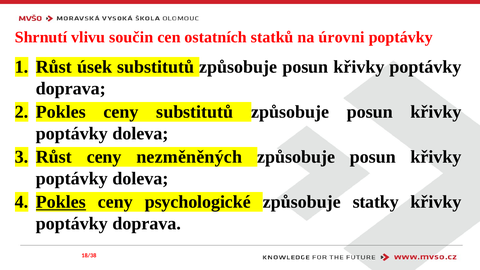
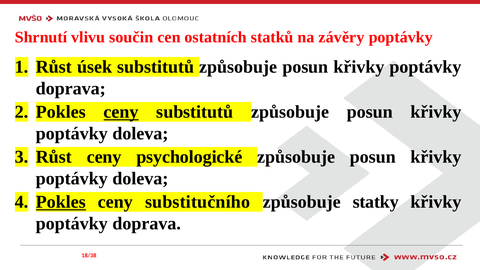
úrovni: úrovni -> závěry (341, 37)
ceny underline: none -> present (121, 112)
nezměněných: nezměněných -> psychologické (189, 157)
psychologické: psychologické -> substitučního (198, 202)
